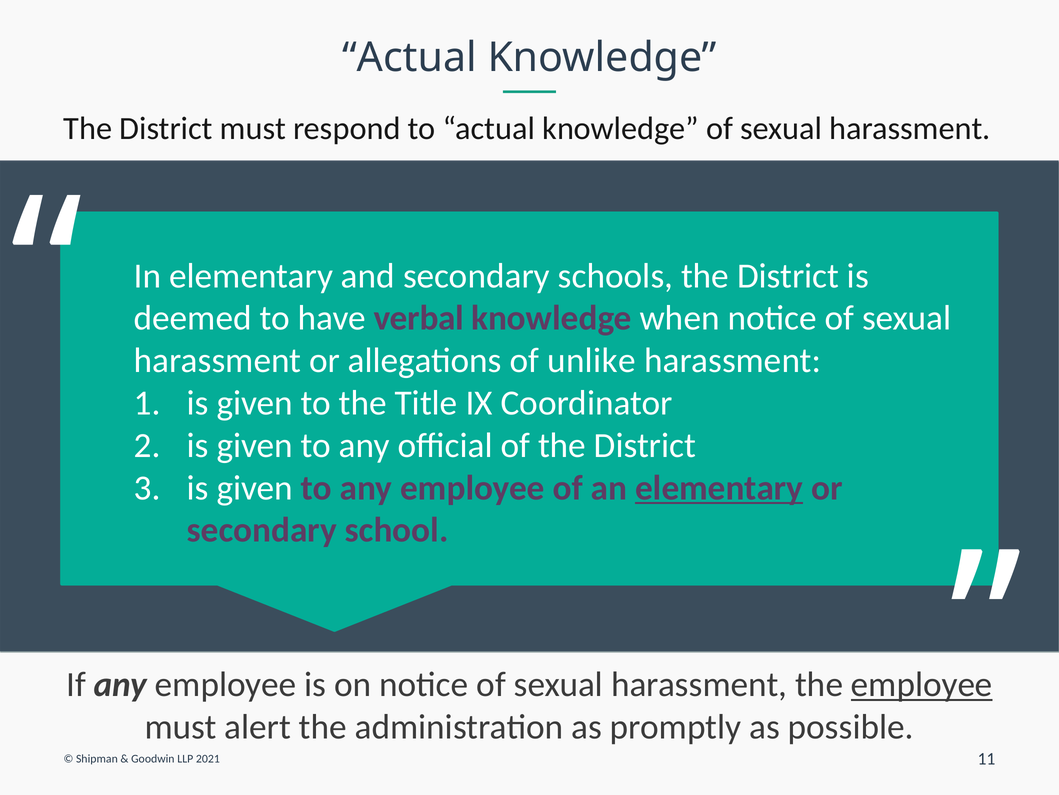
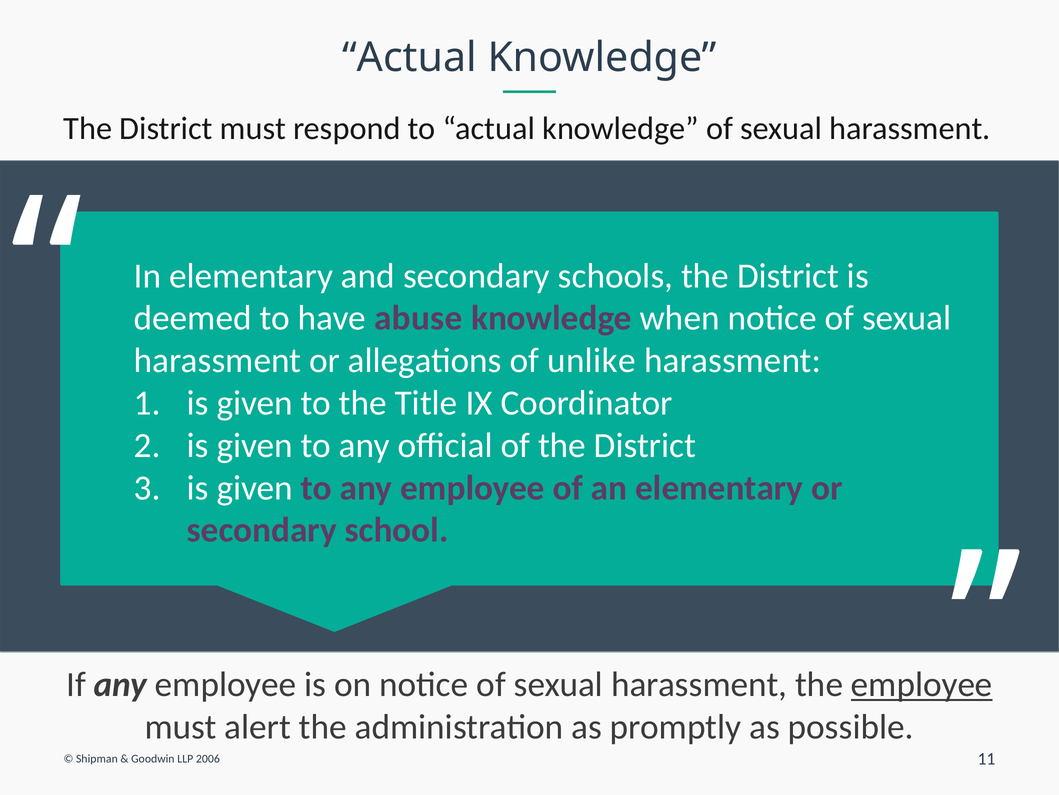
verbal: verbal -> abuse (418, 318)
elementary underline: present -> none (719, 487)
2021: 2021 -> 2006 (208, 758)
